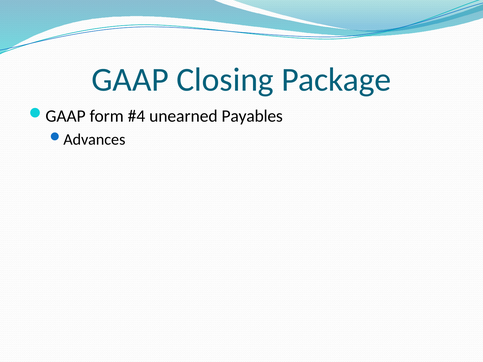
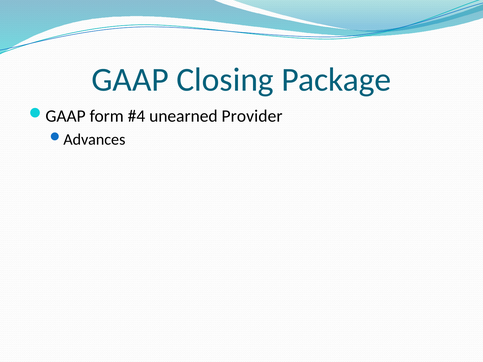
Payables: Payables -> Provider (252, 116)
